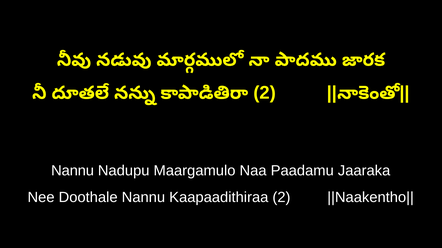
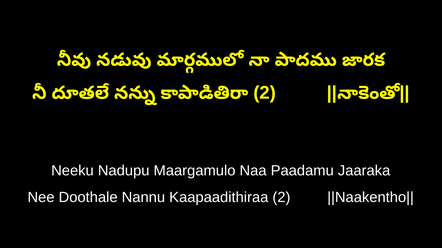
Nannu: Nannu -> Neeku (72, 171)
